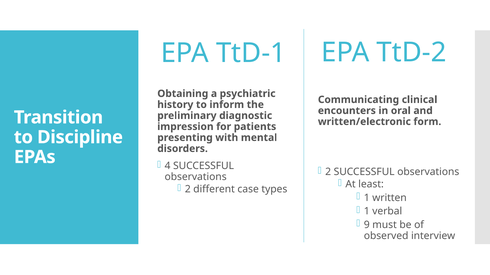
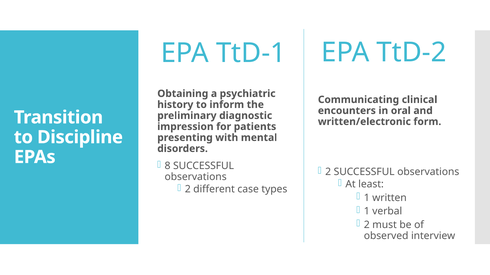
4: 4 -> 8 (168, 166)
9: 9 -> 2 (367, 225)
